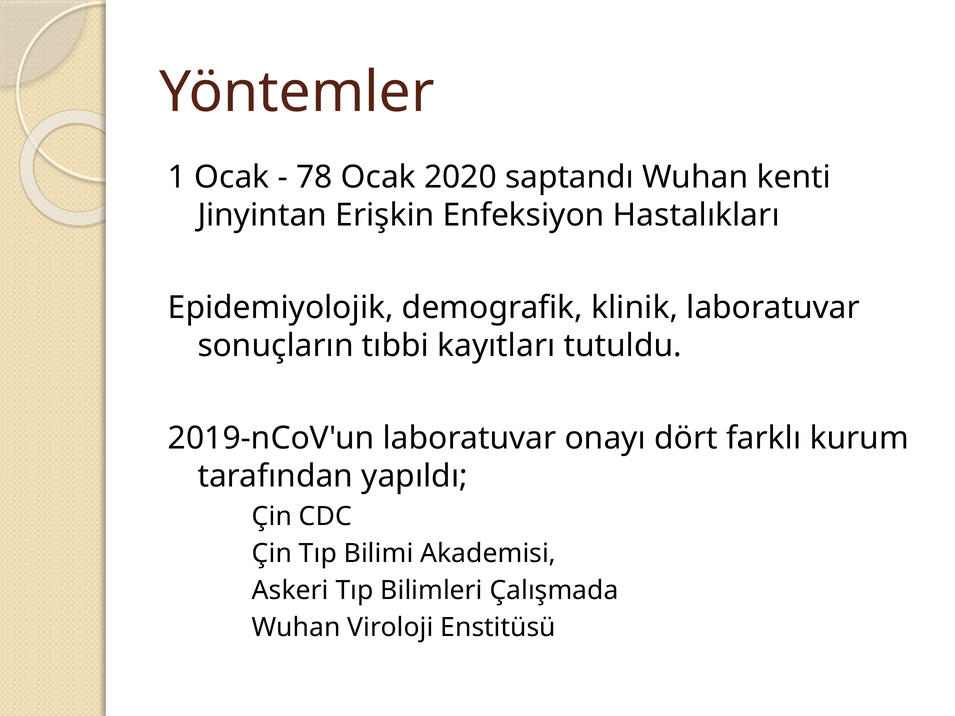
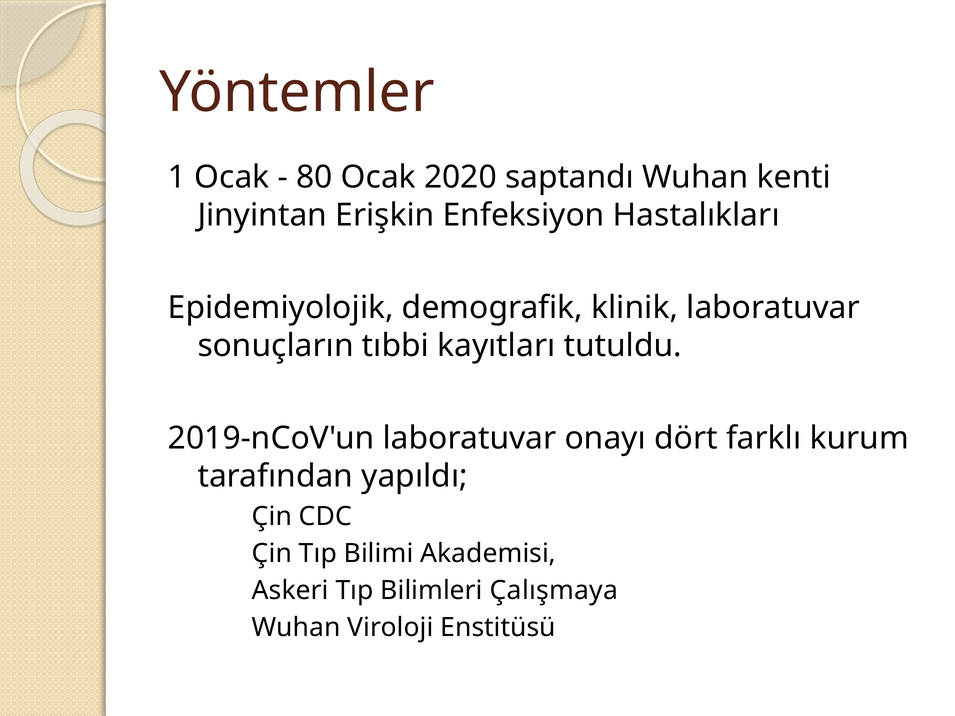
78: 78 -> 80 (314, 177)
Çalışmada: Çalışmada -> Çalışmaya (554, 591)
